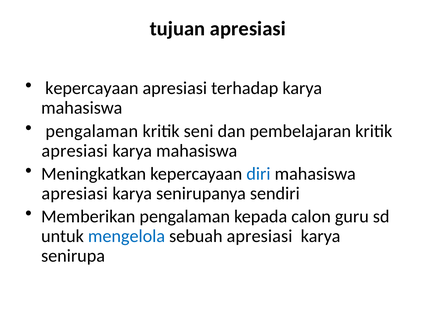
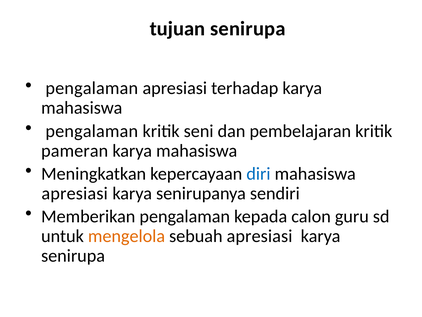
tujuan apresiasi: apresiasi -> senirupa (248, 29)
kepercayaan: kepercayaan -> pengalaman (92, 88)
apresiasi: apresiasi -> pameran (75, 150)
mengelola colour: blue -> orange (127, 236)
